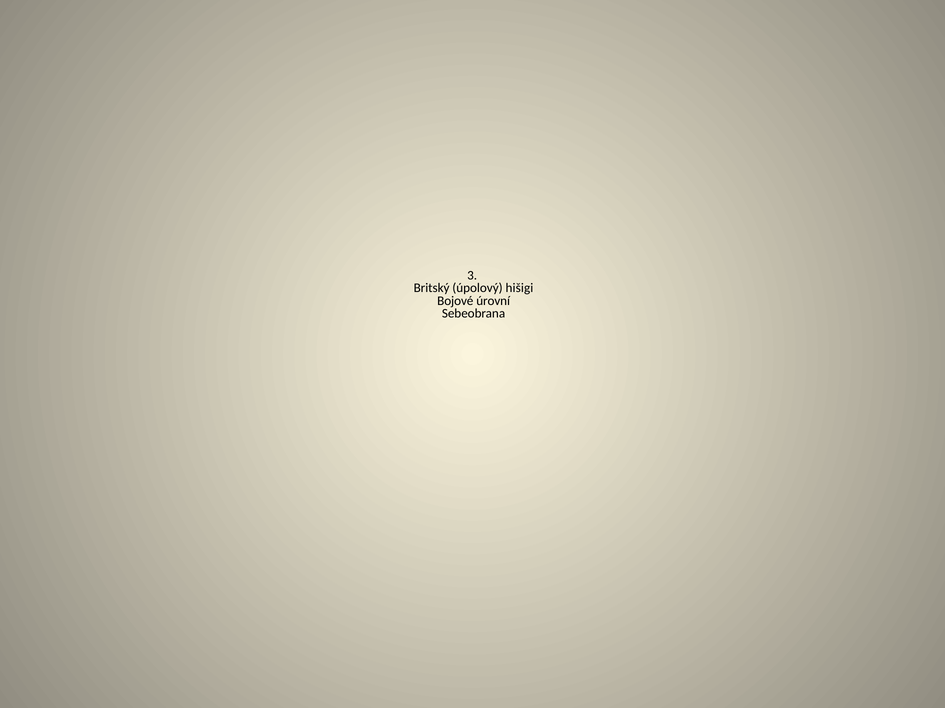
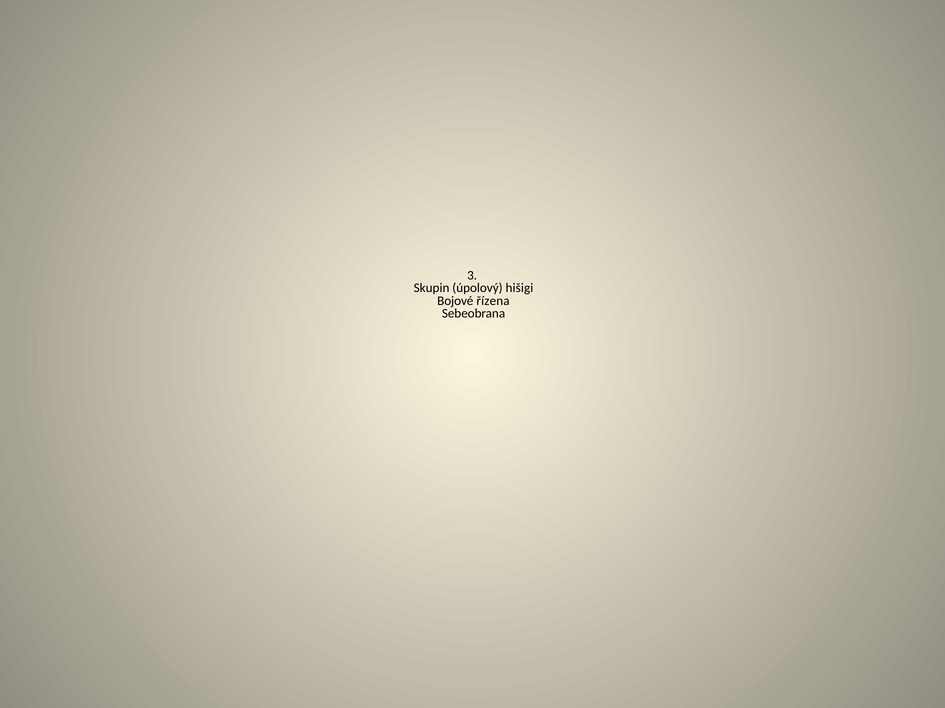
Britský: Britský -> Skupin (432, 288)
úrovní: úrovní -> řízena (493, 301)
